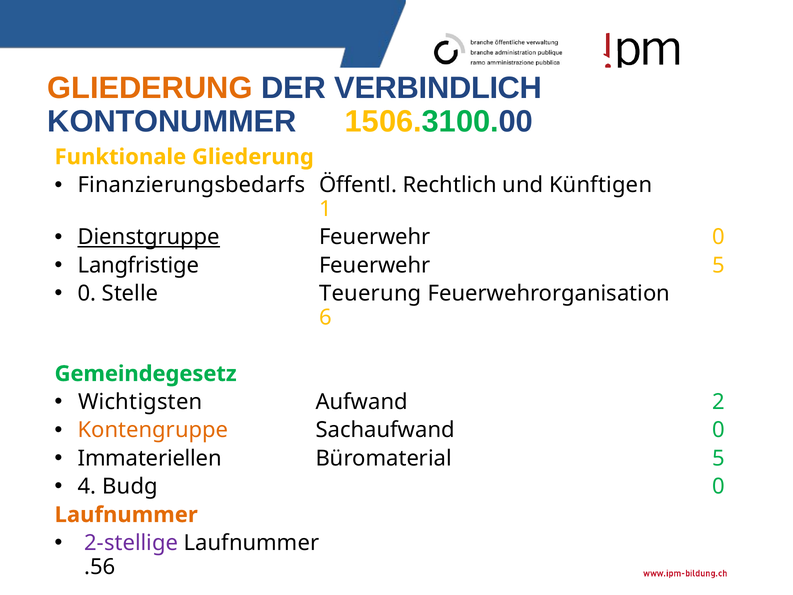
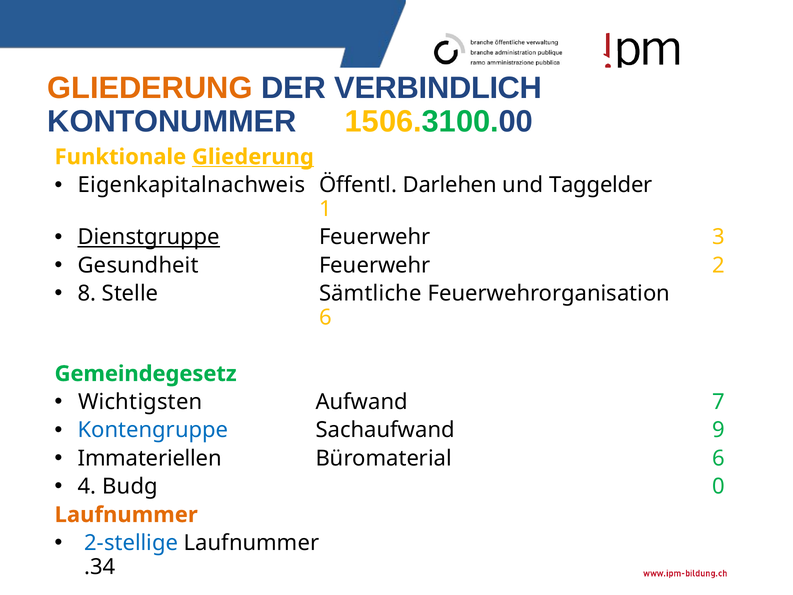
Gliederung underline: none -> present (253, 157)
Finanzierungsbedarfs: Finanzierungsbedarfs -> Eigenkapitalnachweis (191, 185)
Rechtlich: Rechtlich -> Darlehen (450, 185)
Künftigen: Künftigen -> Taggelder (601, 185)
Feuerwehr 0: 0 -> 3 (718, 237)
Langfristige: Langfristige -> Gesundheit (138, 265)
Feuerwehr 5: 5 -> 2 (718, 265)
0: 0 -> 8 (87, 293)
Teuerung: Teuerung -> Sämtliche (370, 293)
2: 2 -> 7 (718, 402)
Kontengruppe colour: orange -> blue (153, 430)
Sachaufwand 0: 0 -> 9 (718, 430)
Büromaterial 5: 5 -> 6 (718, 458)
2-stellige colour: purple -> blue (131, 543)
.56: .56 -> .34 (100, 567)
